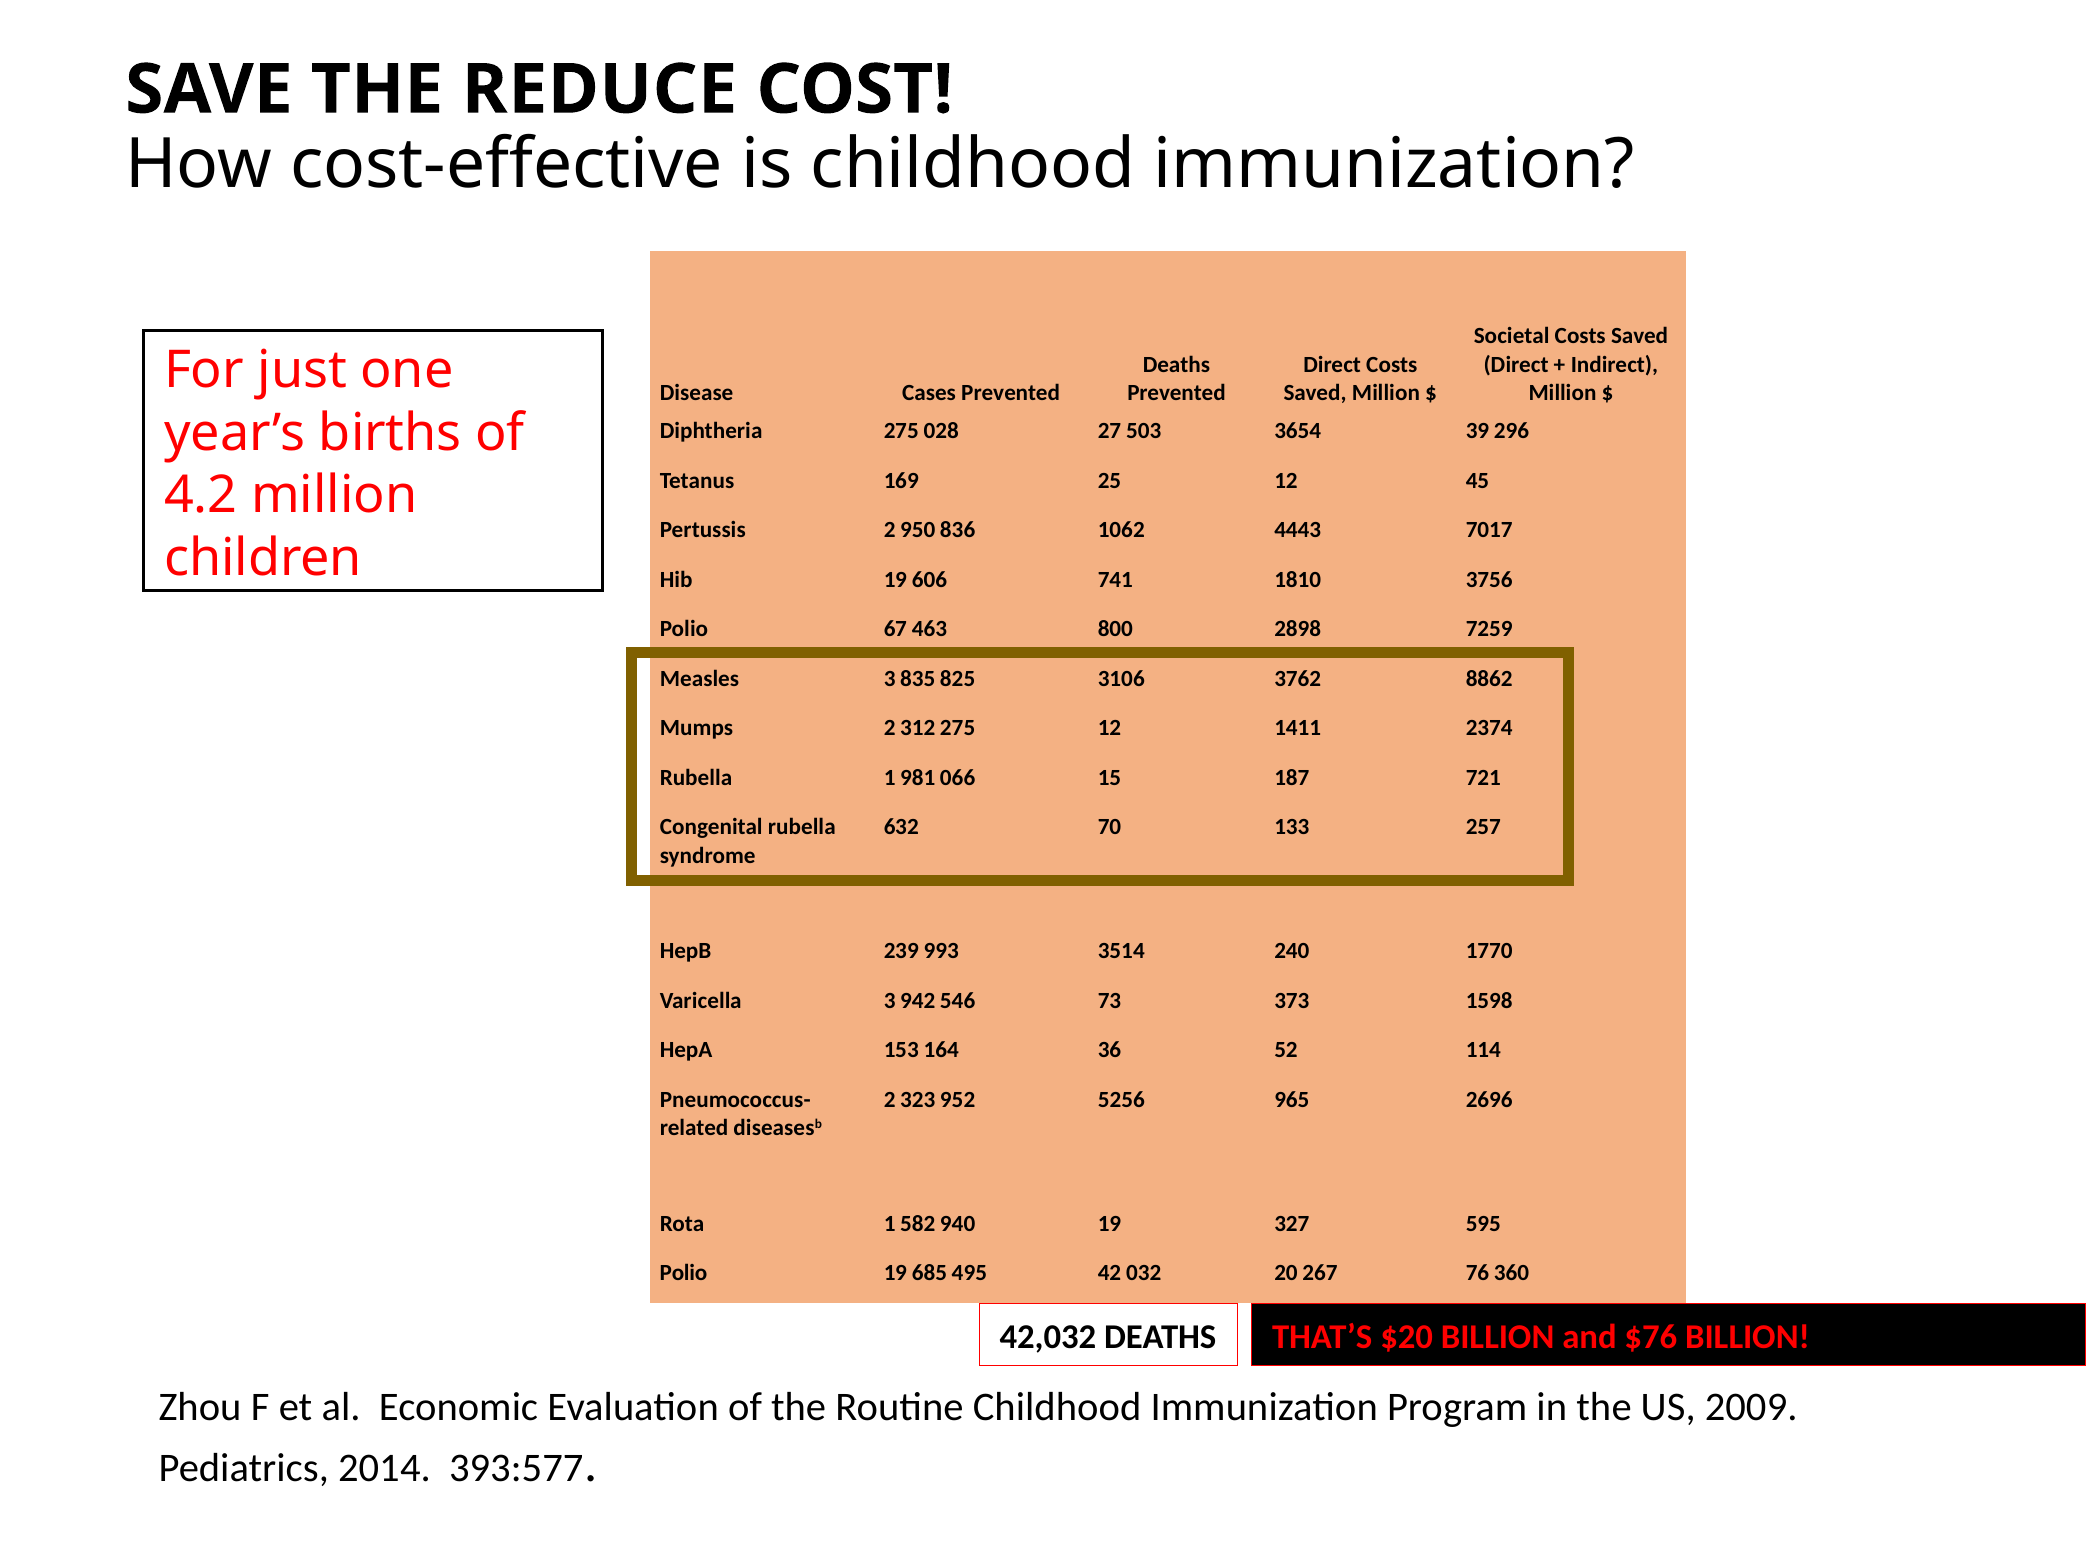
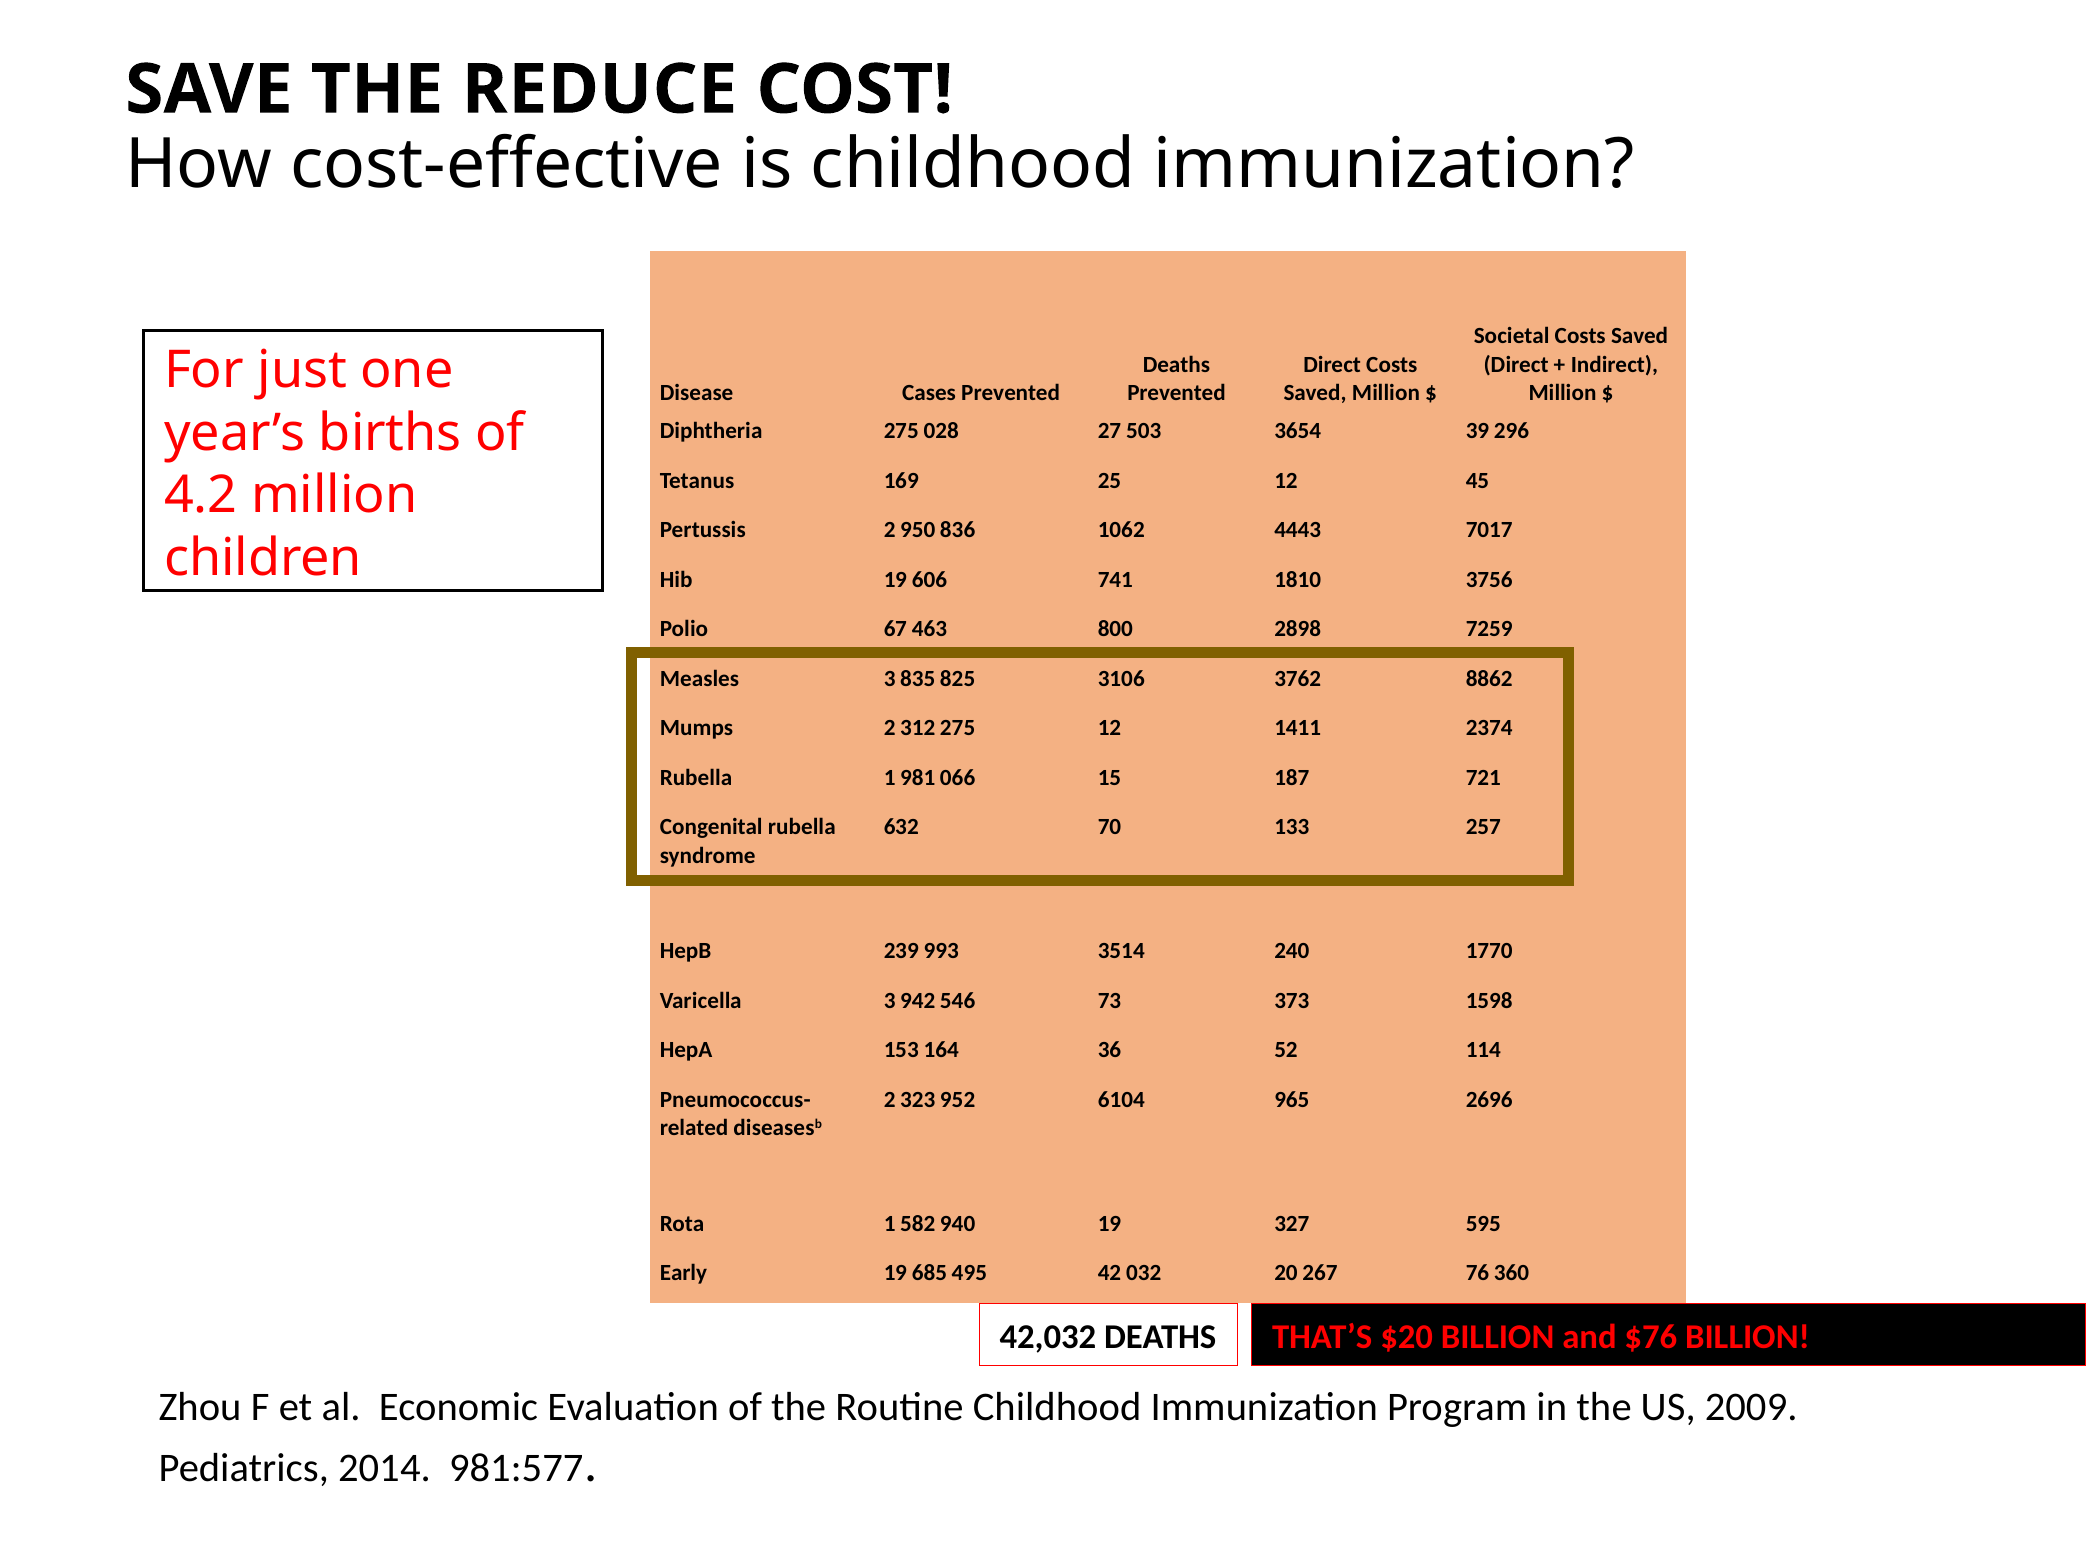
5256: 5256 -> 6104 (1121, 1100)
Polio: Polio -> Early (683, 1273)
393:577: 393:577 -> 981:577 (516, 1468)
